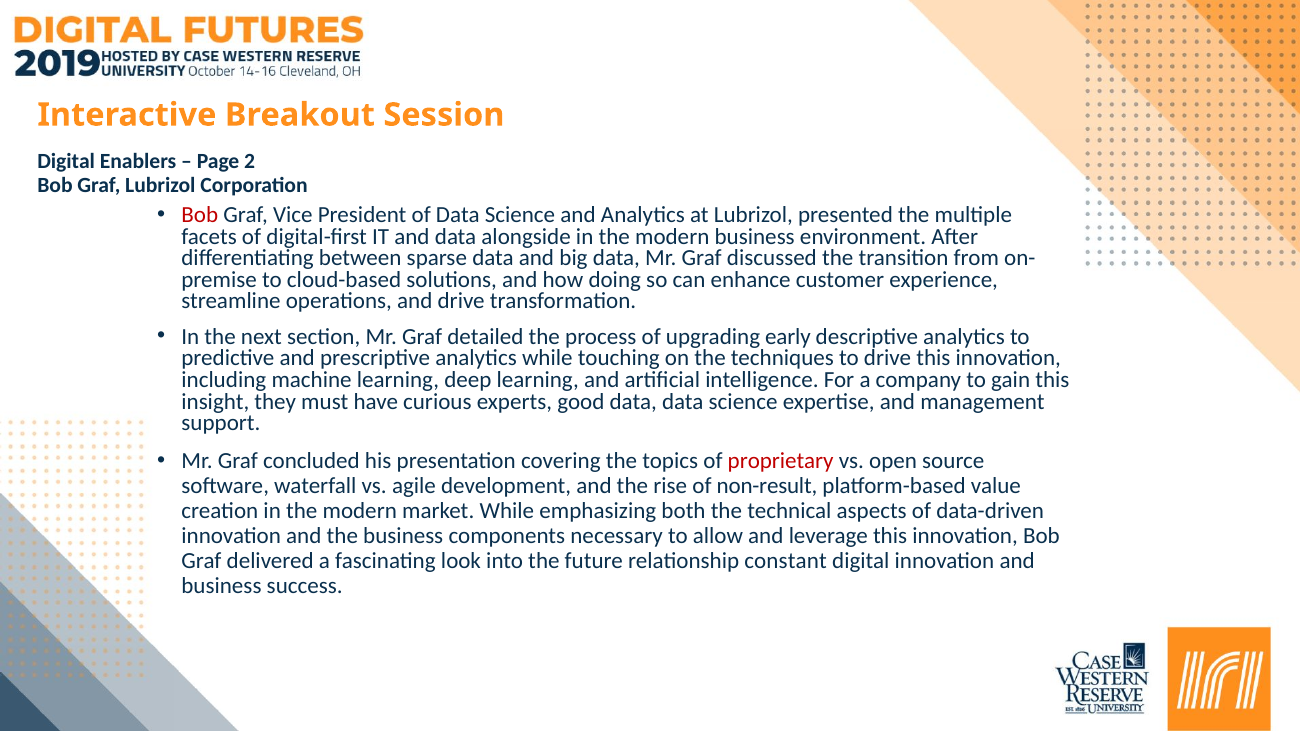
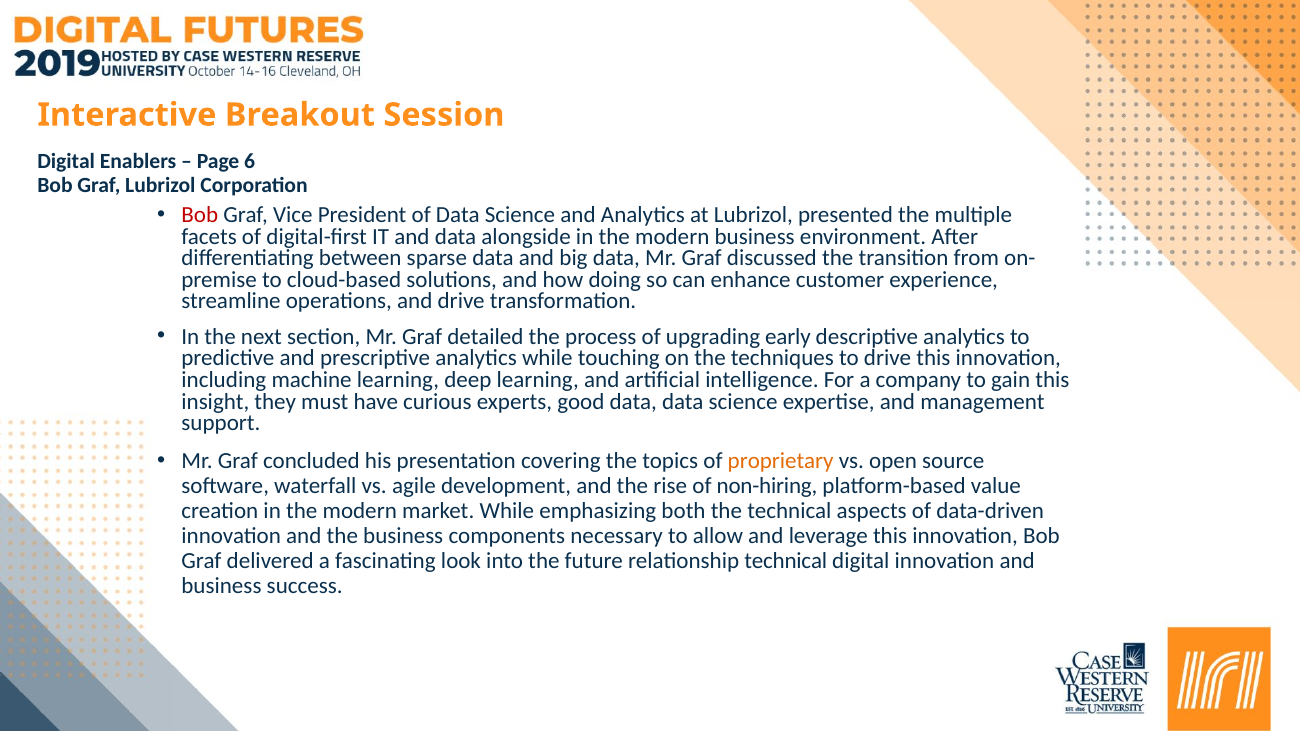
2: 2 -> 6 (250, 162)
proprietary colour: red -> orange (781, 461)
non-result: non-result -> non-hiring (767, 486)
relationship constant: constant -> technical (786, 561)
